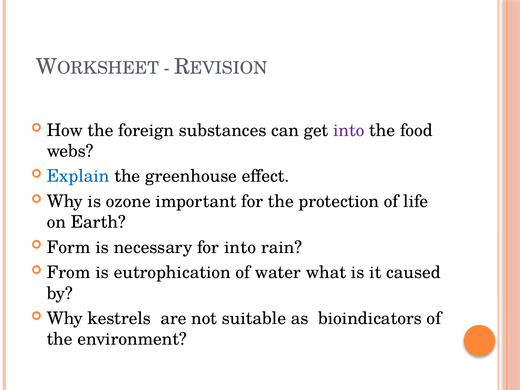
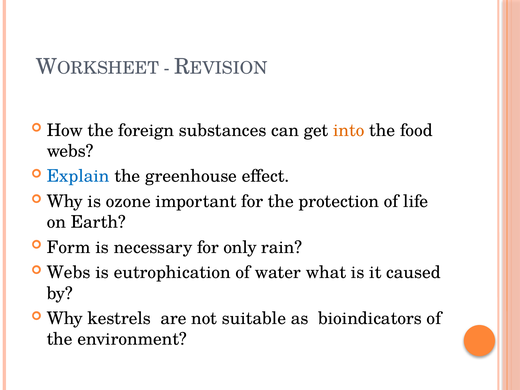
into colour: purple -> orange (349, 130)
for into: into -> only (240, 247)
From: From -> Webs (69, 272)
